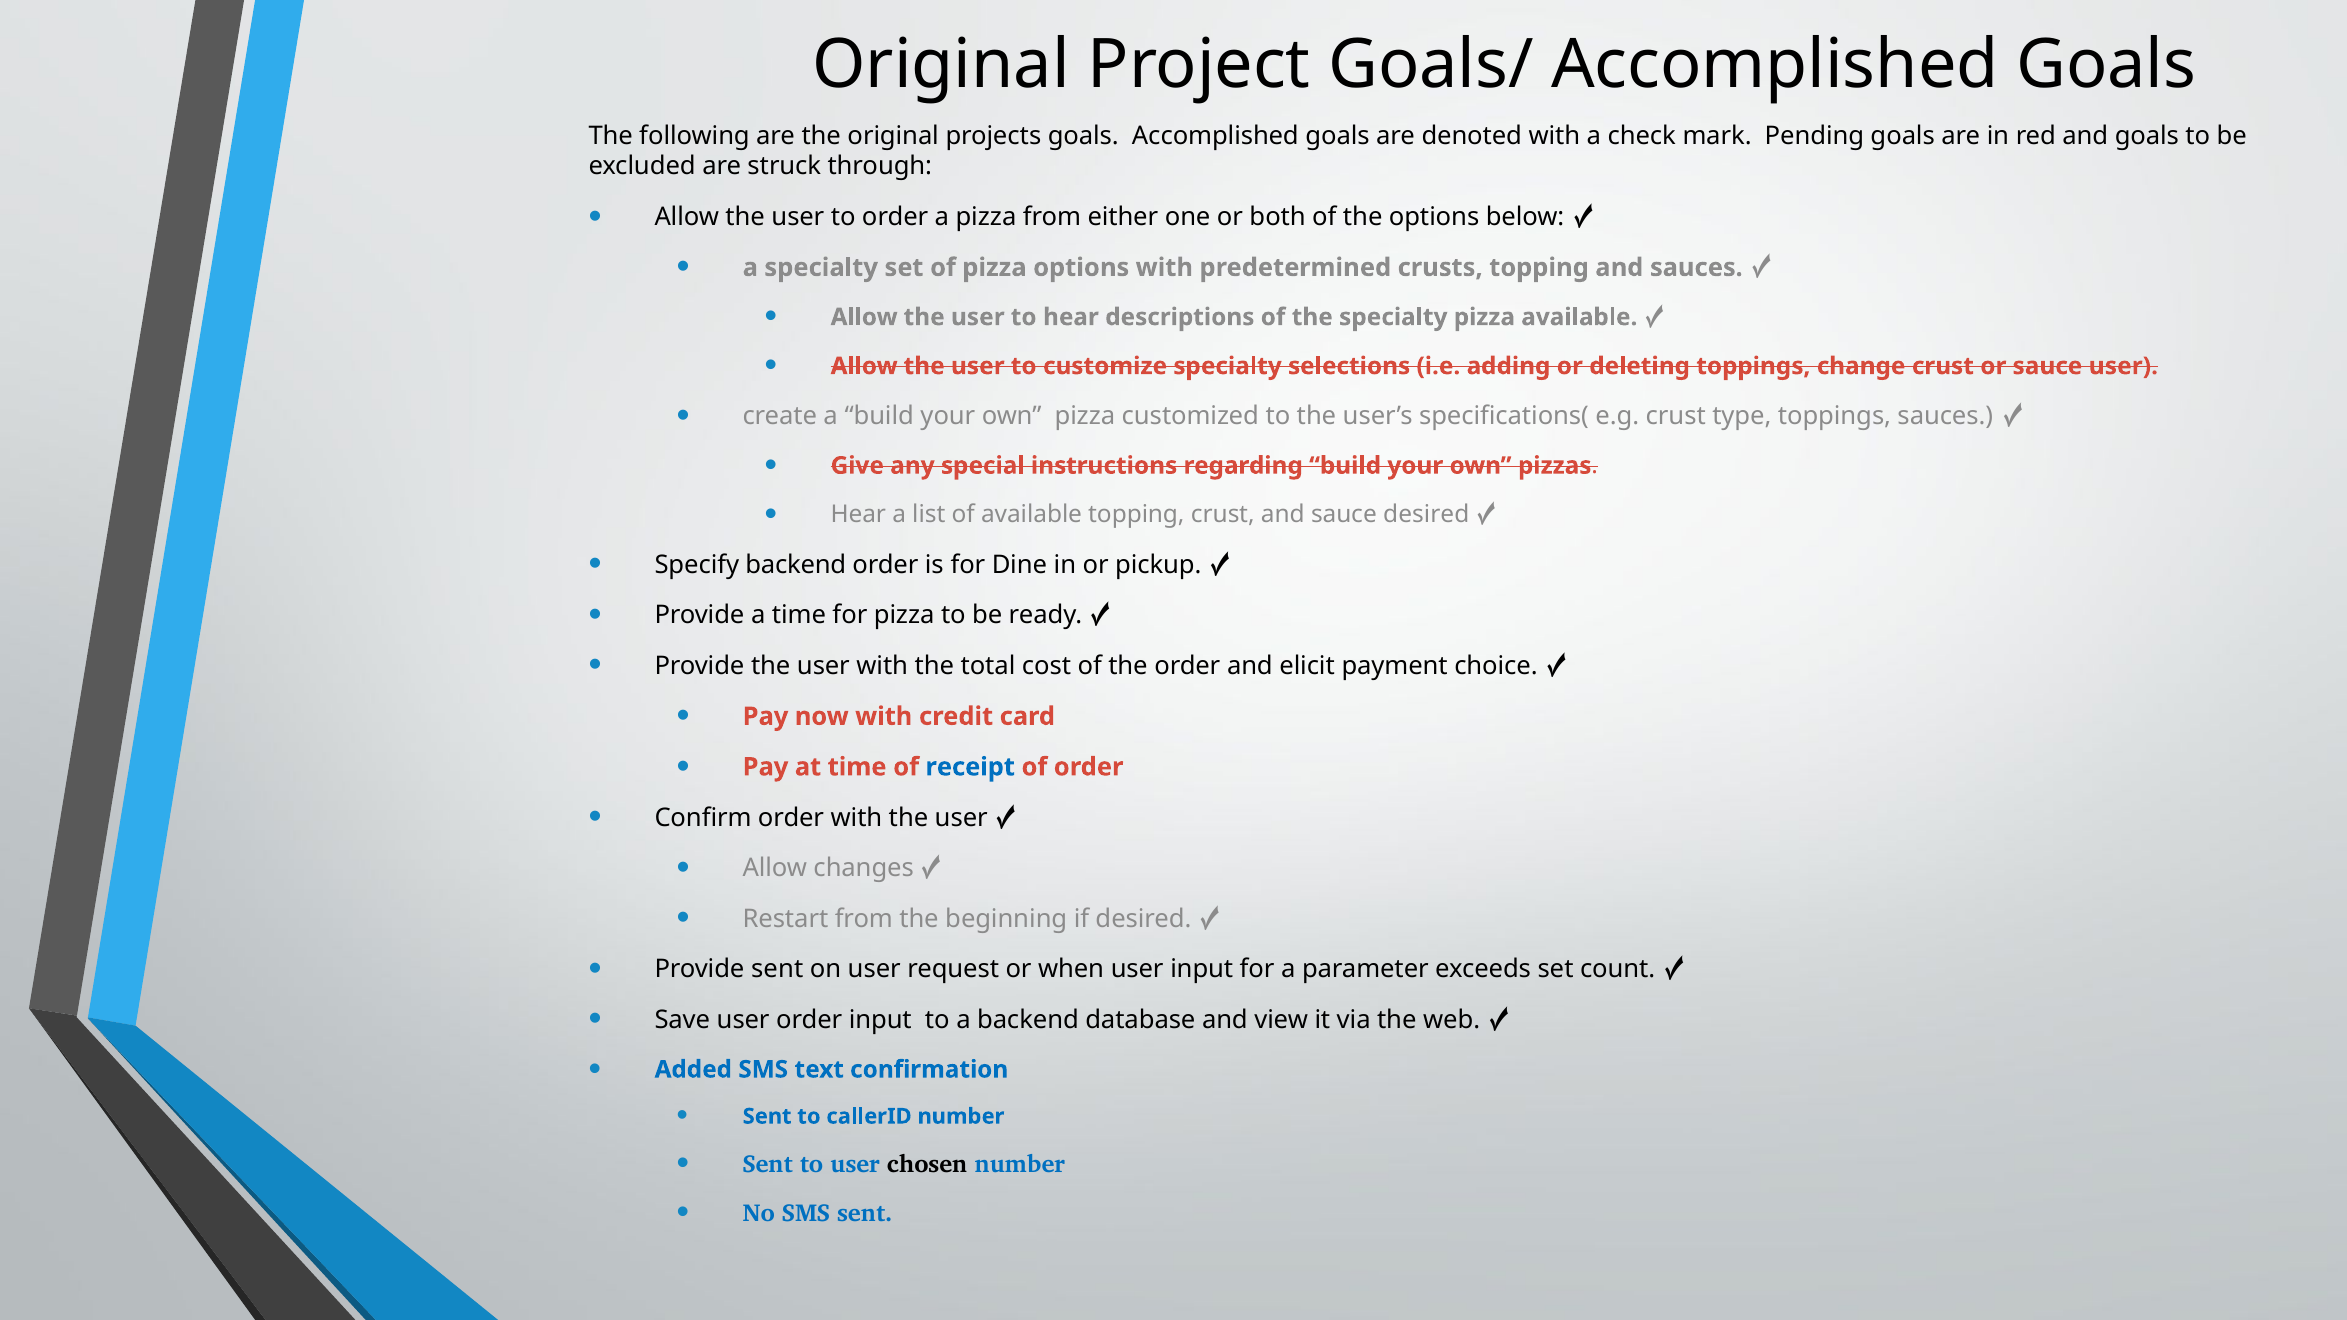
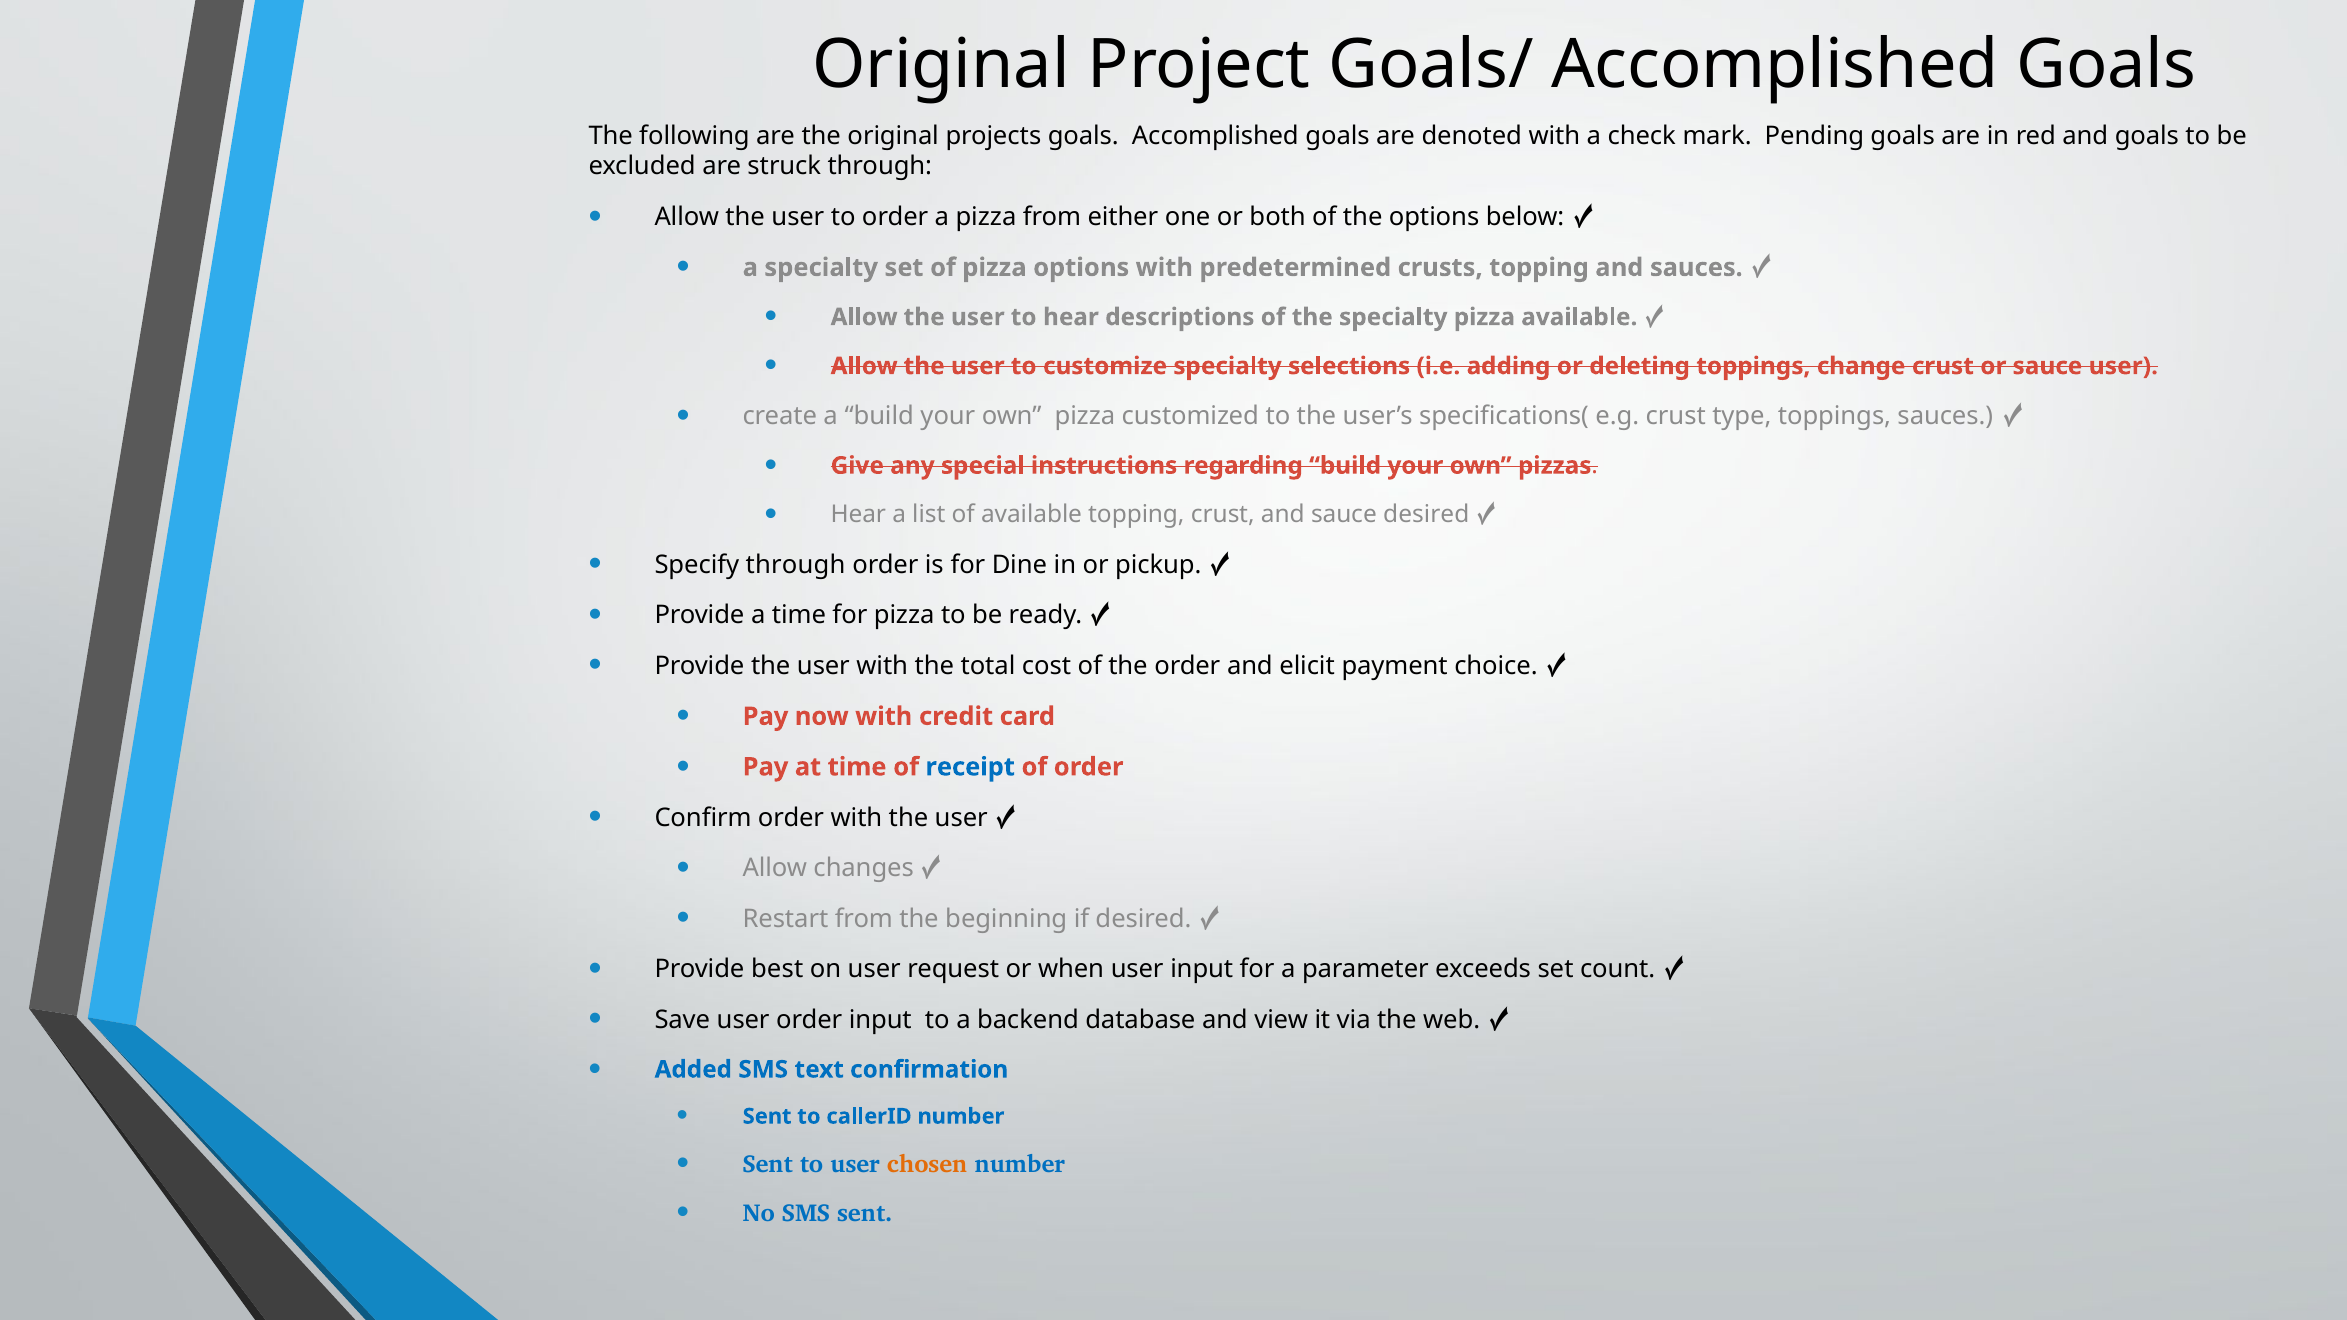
Specify backend: backend -> through (796, 565)
Provide sent: sent -> best (777, 969)
chosen colour: black -> orange (927, 1164)
